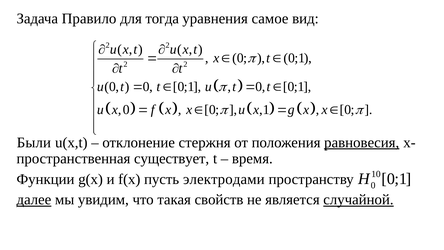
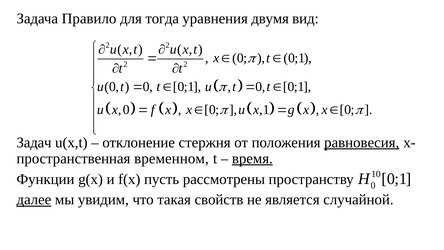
самое: самое -> двумя (270, 19)
Были: Были -> Задач (34, 142)
существует: существует -> временном (171, 158)
время underline: none -> present (252, 158)
электродами: электродами -> рассмотрены (224, 179)
случайной underline: present -> none (358, 200)
